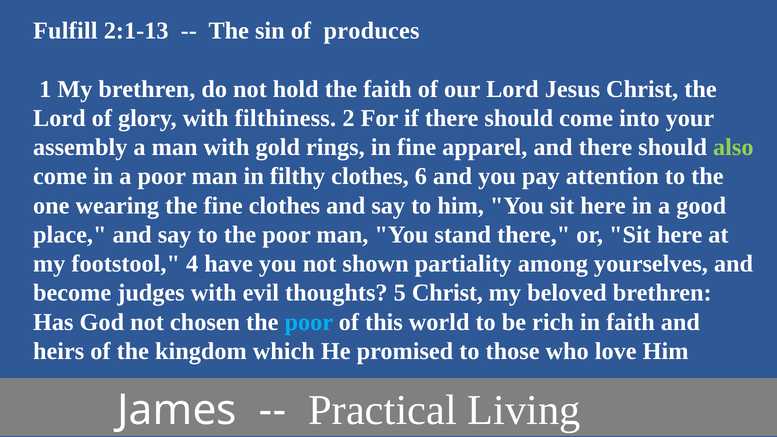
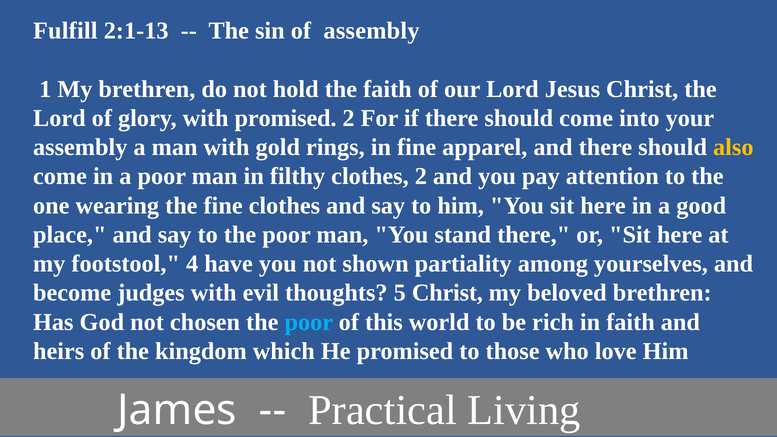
of produces: produces -> assembly (372, 31)
with filthiness: filthiness -> promised (286, 118)
also colour: light green -> yellow (733, 147)
clothes 6: 6 -> 2 (421, 176)
